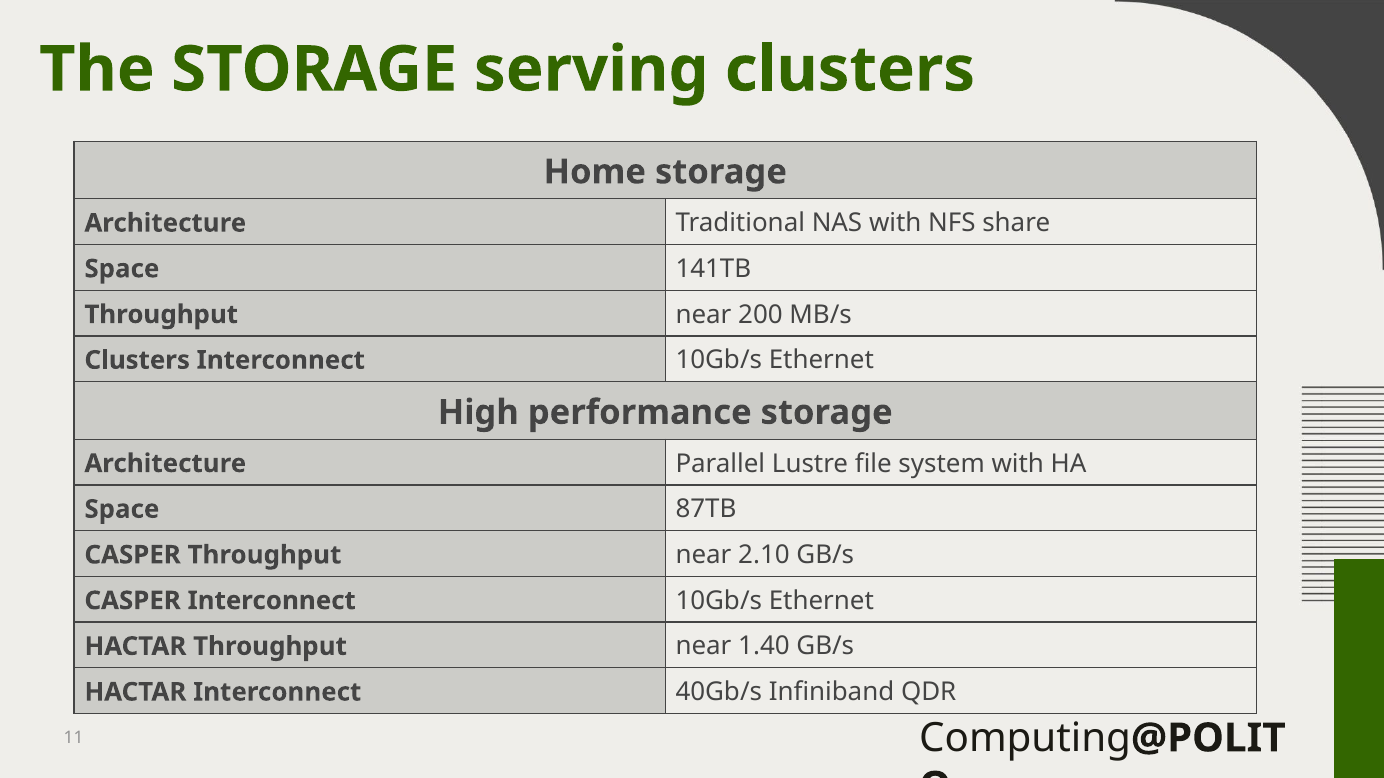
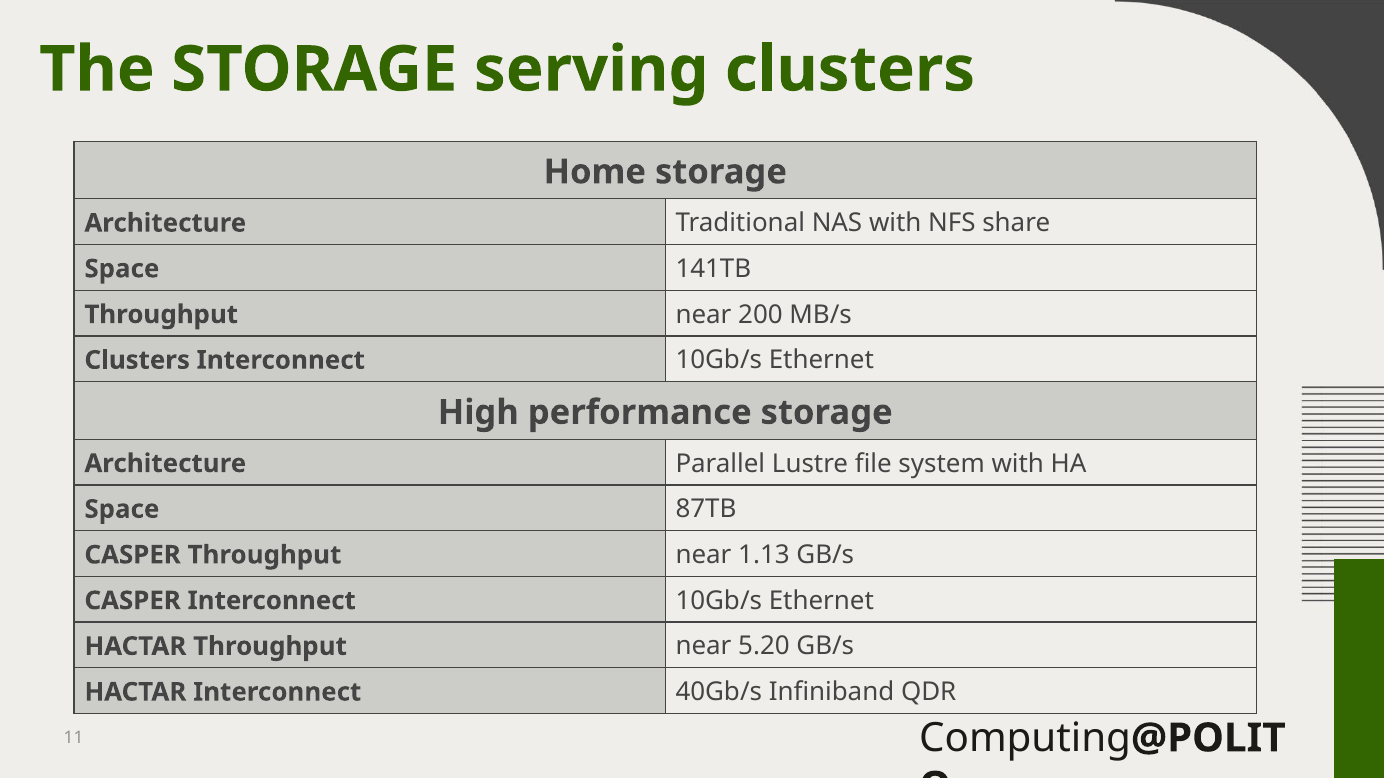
2.10: 2.10 -> 1.13 (764, 555)
1.40: 1.40 -> 5.20 (764, 647)
